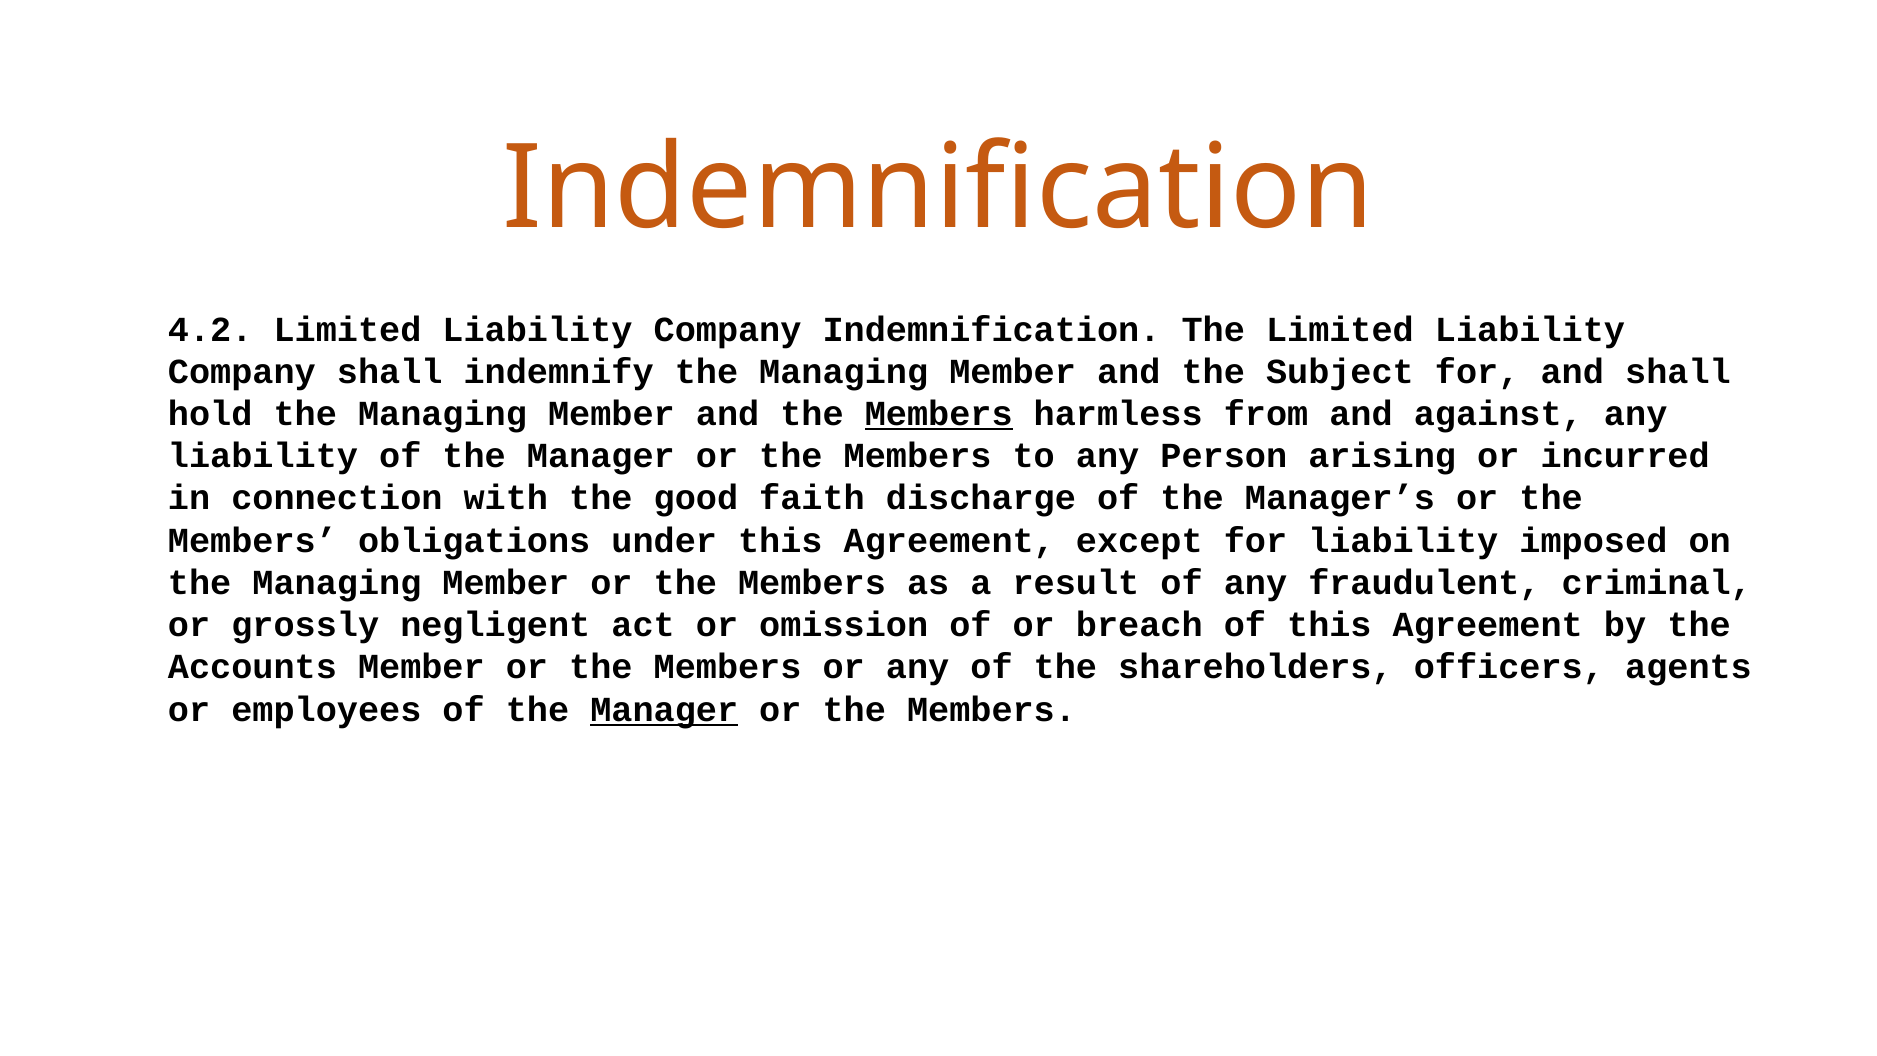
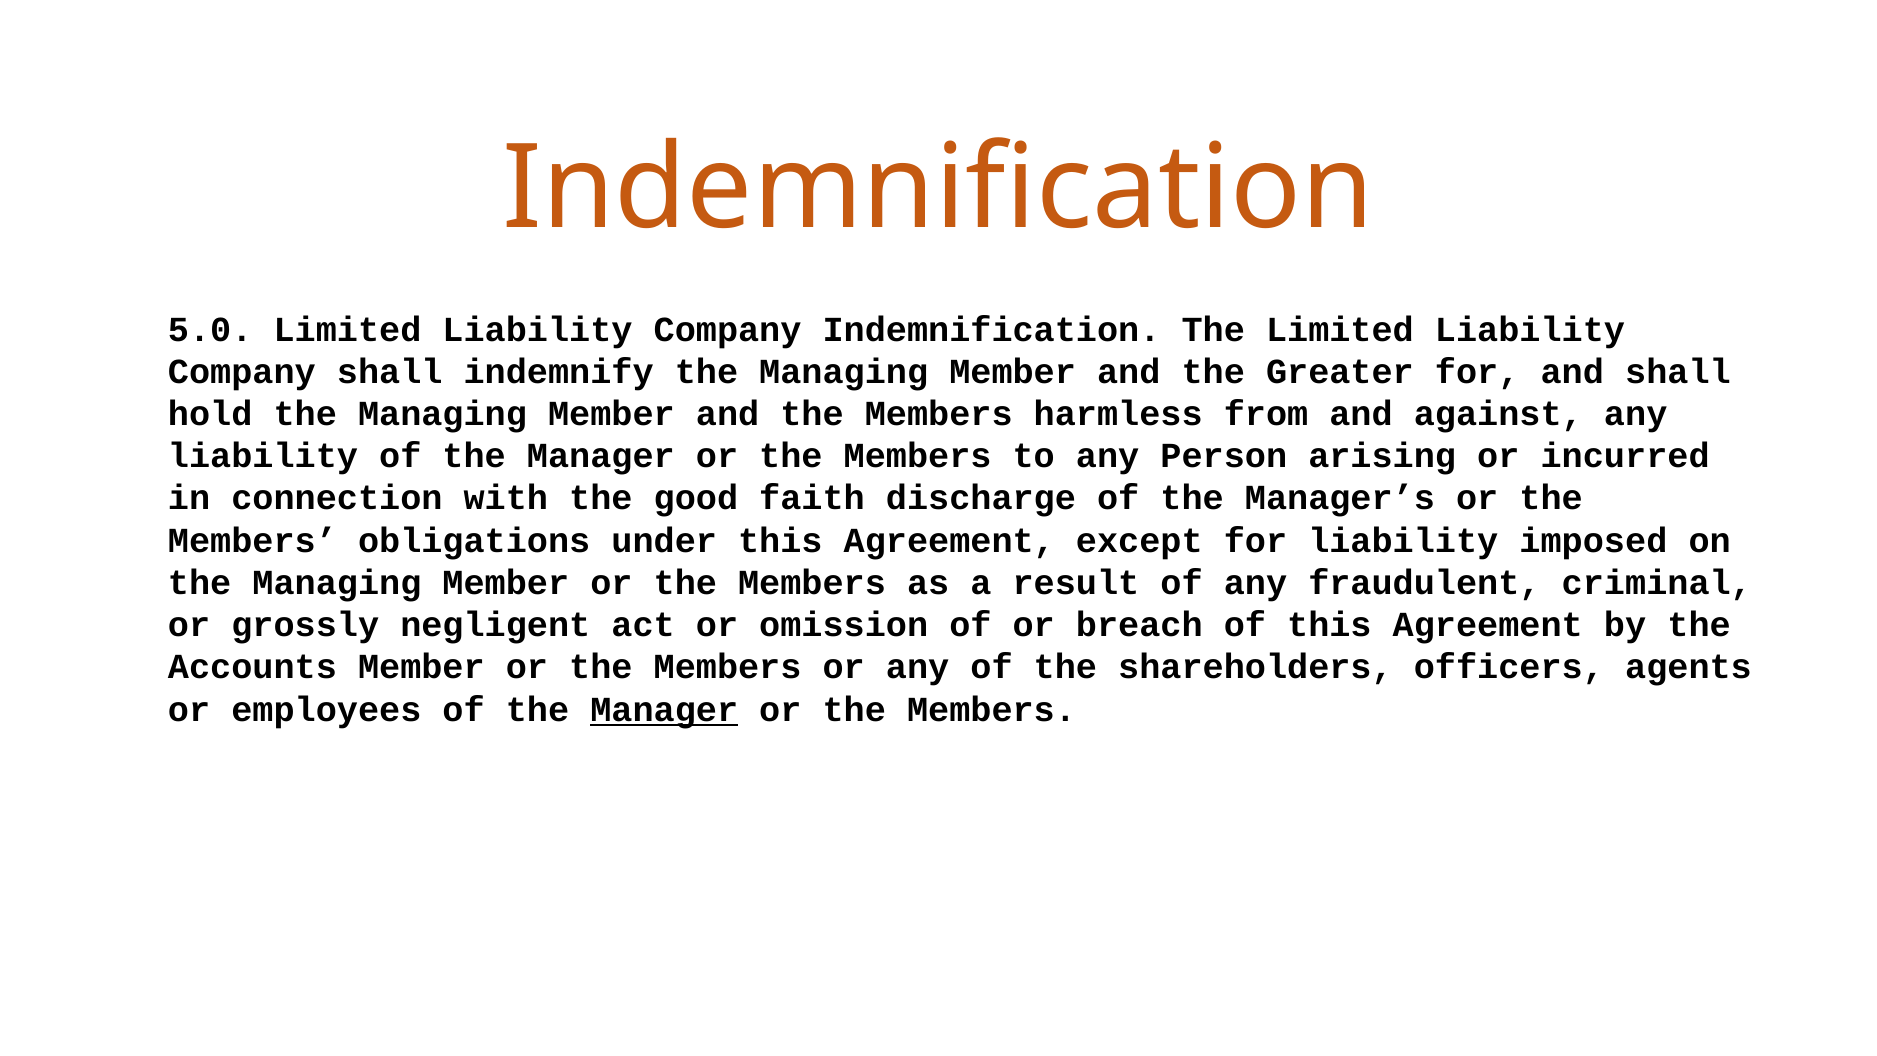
4.2: 4.2 -> 5.0 (210, 329)
Subject: Subject -> Greater (1340, 372)
Members underline: present -> none (939, 414)
